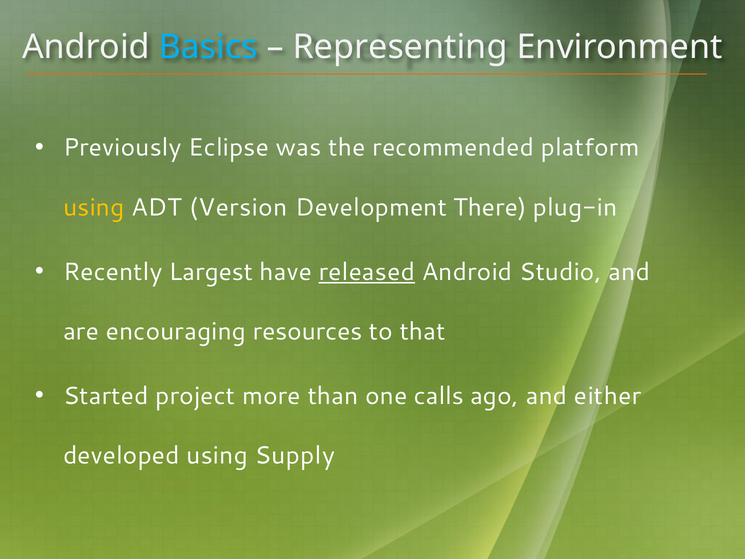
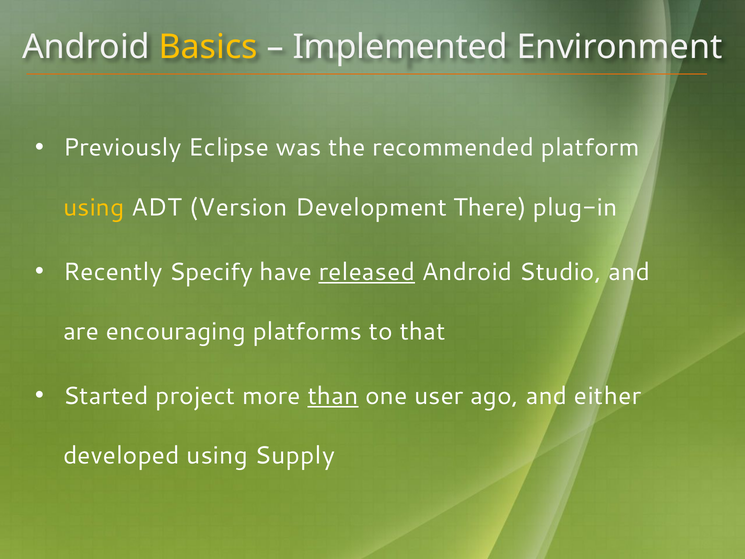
Basics colour: light blue -> yellow (208, 47)
Representing: Representing -> Implemented (400, 47)
Largest: Largest -> Specify (211, 272)
resources: resources -> platforms (308, 331)
than underline: none -> present (333, 396)
calls: calls -> user (439, 396)
